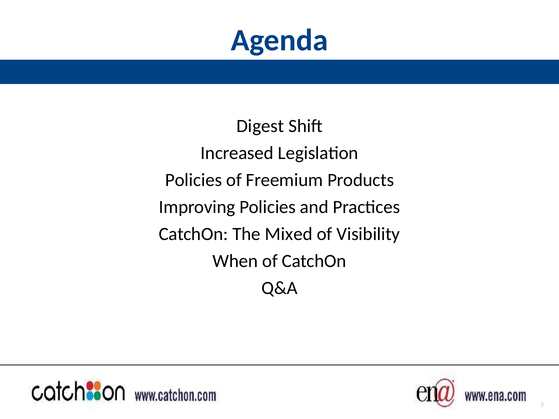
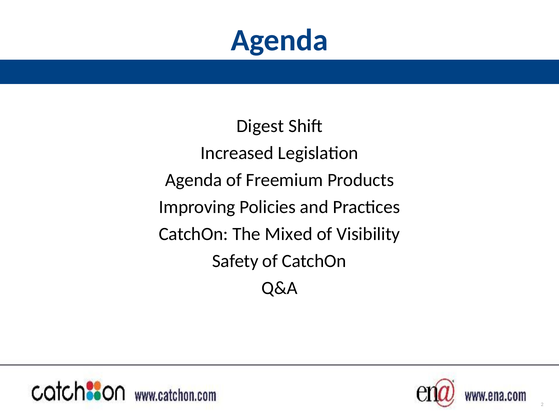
Policies: Policies -> Agenda (194, 180)
When: When -> Safety (235, 261)
